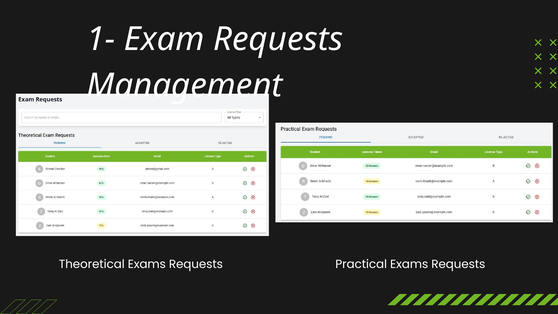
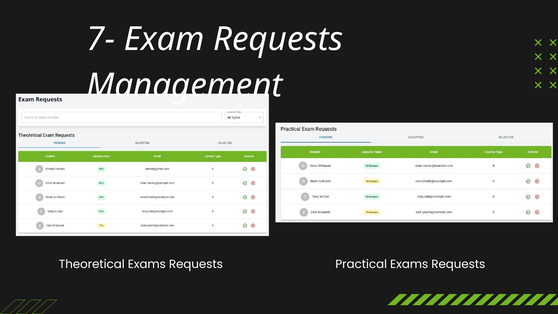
1-: 1- -> 7- (101, 39)
